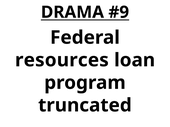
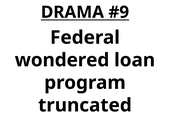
resources: resources -> wondered (62, 60)
